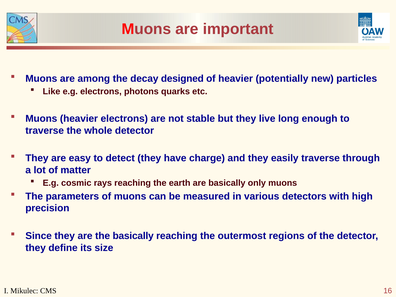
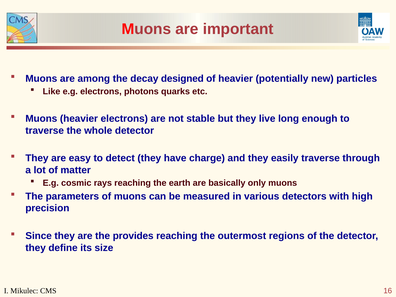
the basically: basically -> provides (133, 236)
